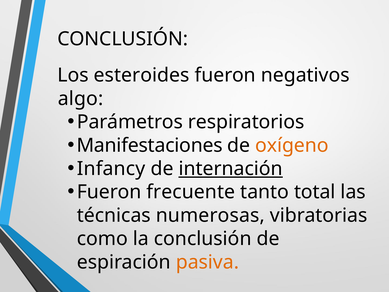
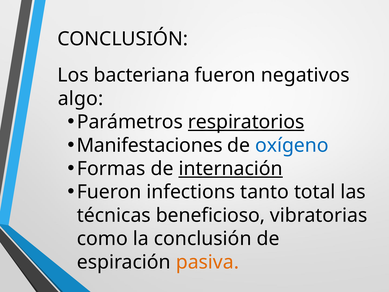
esteroides: esteroides -> bacteriana (142, 75)
respiratorios underline: none -> present (246, 122)
oxígeno colour: orange -> blue (292, 145)
Infancy: Infancy -> Formas (111, 169)
frecuente: frecuente -> infections (191, 192)
numerosas: numerosas -> beneficioso (210, 215)
